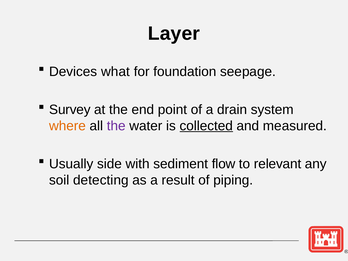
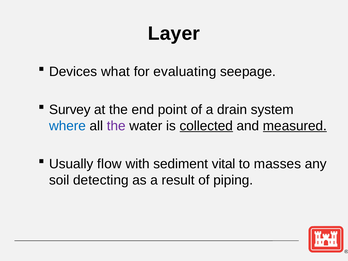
foundation: foundation -> evaluating (185, 72)
where colour: orange -> blue (68, 126)
measured underline: none -> present (295, 126)
side: side -> flow (109, 164)
flow: flow -> vital (224, 164)
relevant: relevant -> masses (278, 164)
